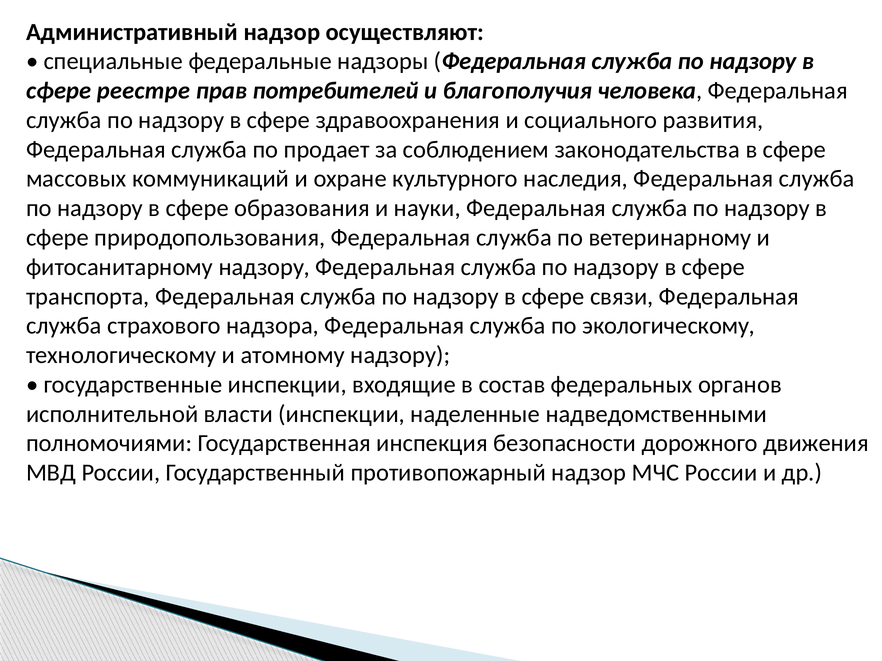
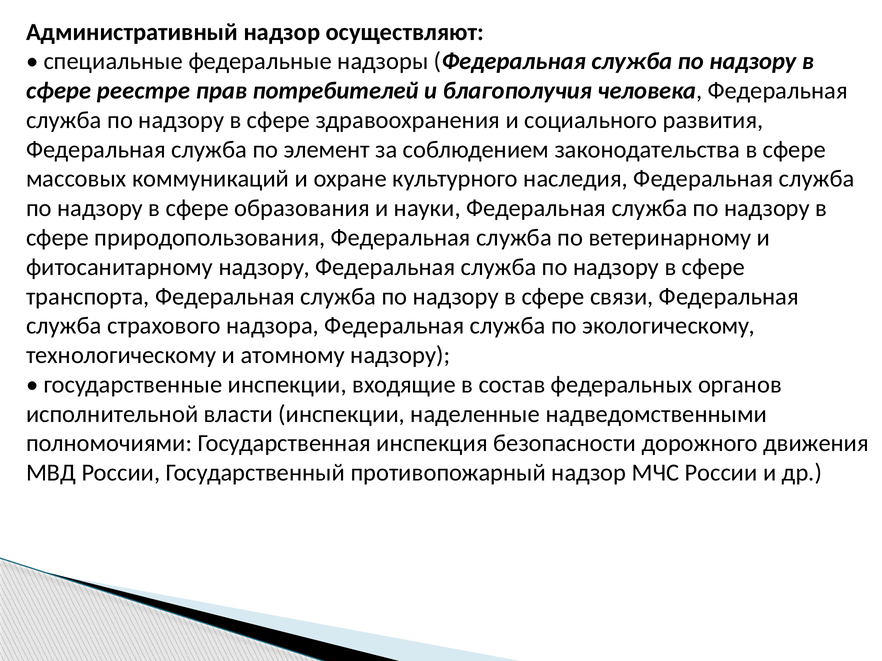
продает: продает -> элемент (327, 150)
